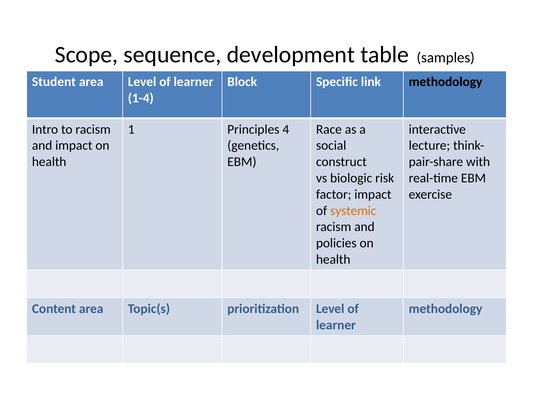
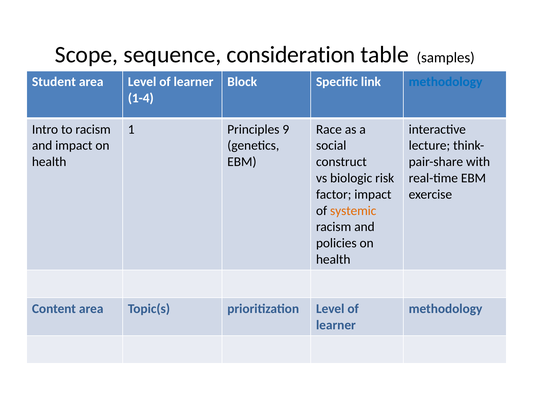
development: development -> consideration (291, 55)
methodology colour: black -> blue (446, 82)
4: 4 -> 9 (286, 129)
